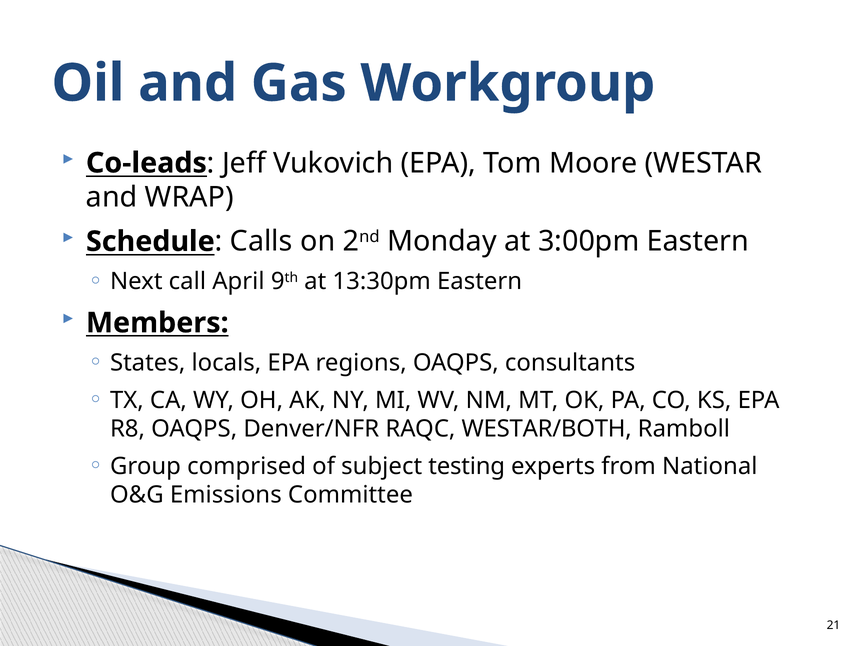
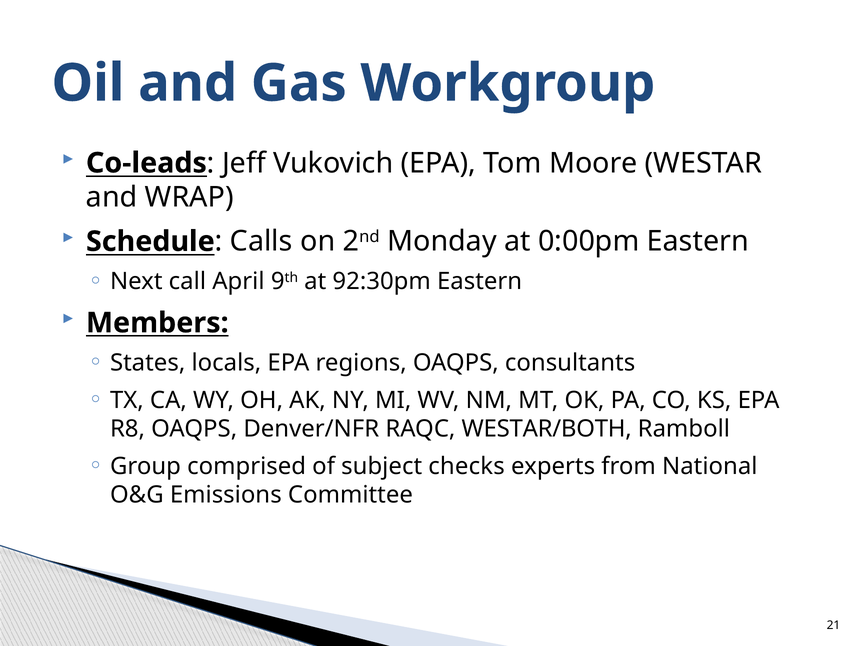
3:00pm: 3:00pm -> 0:00pm (589, 241)
13:30pm: 13:30pm -> 92:30pm (382, 281)
testing: testing -> checks (467, 466)
